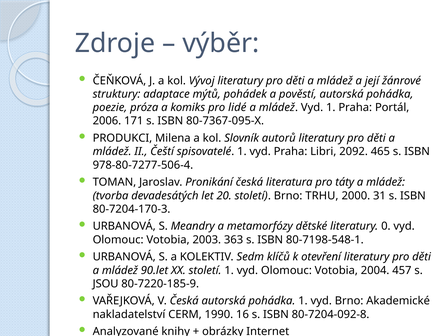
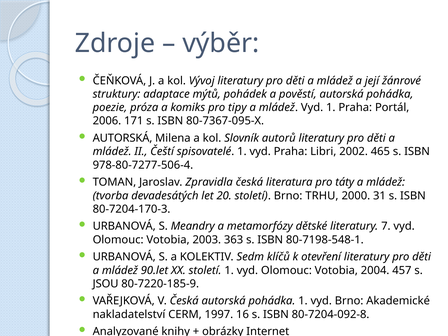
lidé: lidé -> tipy (237, 108)
PRODUKCI: PRODUKCI -> AUTORSKÁ (123, 138)
2092: 2092 -> 2002 (354, 152)
Pronikání: Pronikání -> Zpravidla (209, 182)
0: 0 -> 7 (386, 226)
1990: 1990 -> 1997 (219, 314)
